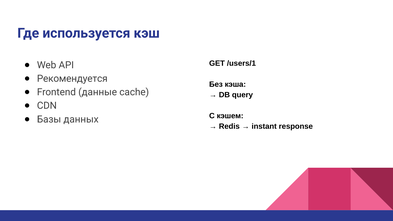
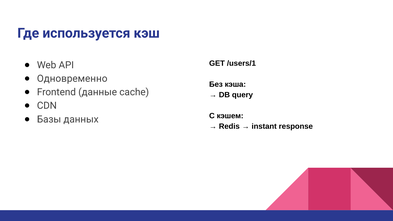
Рекомендуется: Рекомендуется -> Одновременно (72, 79)
